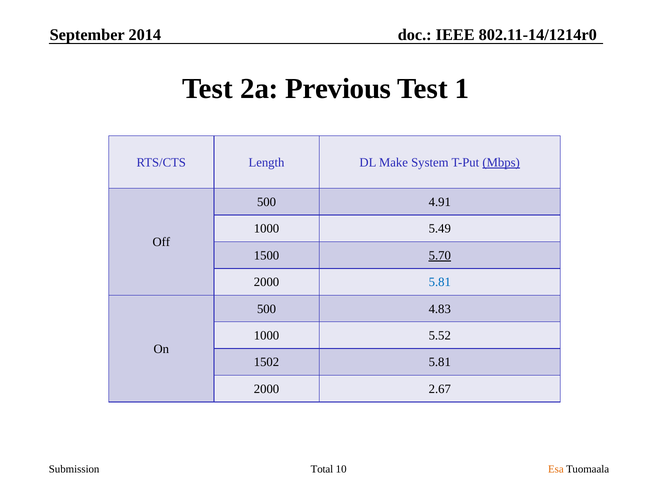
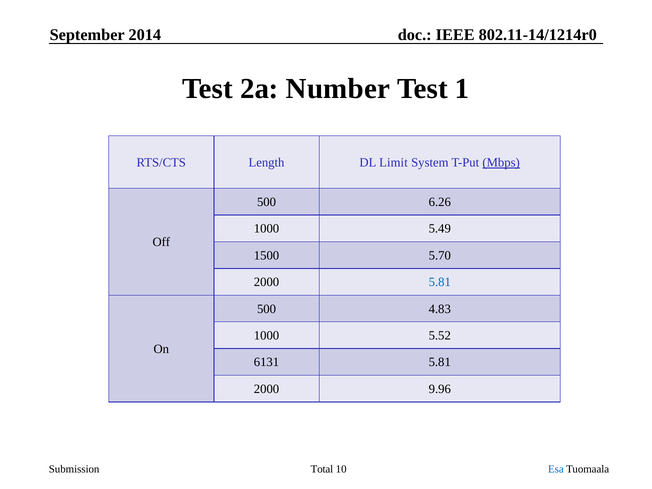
Previous: Previous -> Number (338, 89)
Make: Make -> Limit (393, 162)
4.91: 4.91 -> 6.26 (440, 202)
5.70 underline: present -> none (440, 255)
1502: 1502 -> 6131 (266, 362)
2.67: 2.67 -> 9.96 (440, 389)
Esa colour: orange -> blue (556, 469)
